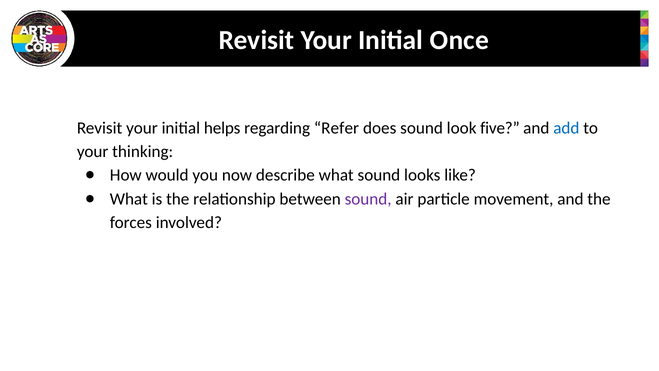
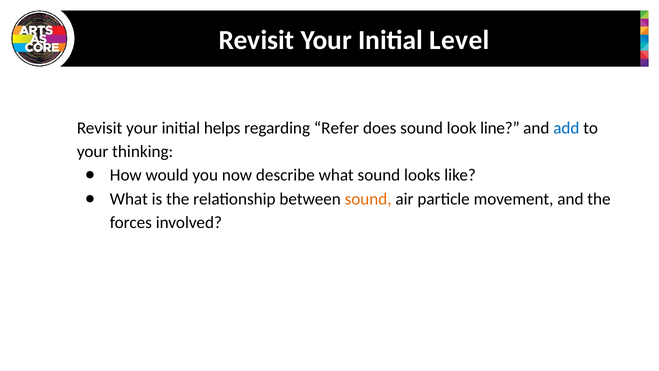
Once: Once -> Level (459, 40)
five: five -> line (500, 128)
sound colour: purple -> orange (368, 199)
